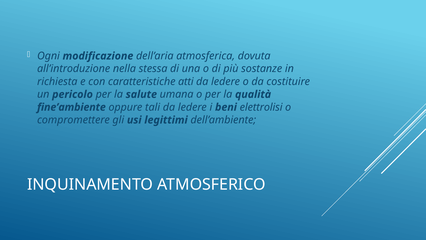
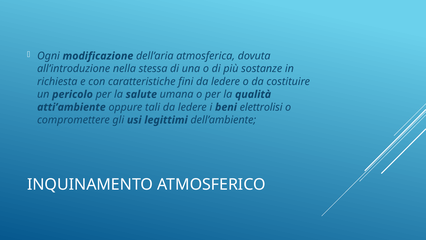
atti: atti -> fini (186, 81)
fine’ambiente: fine’ambiente -> atti’ambiente (71, 107)
